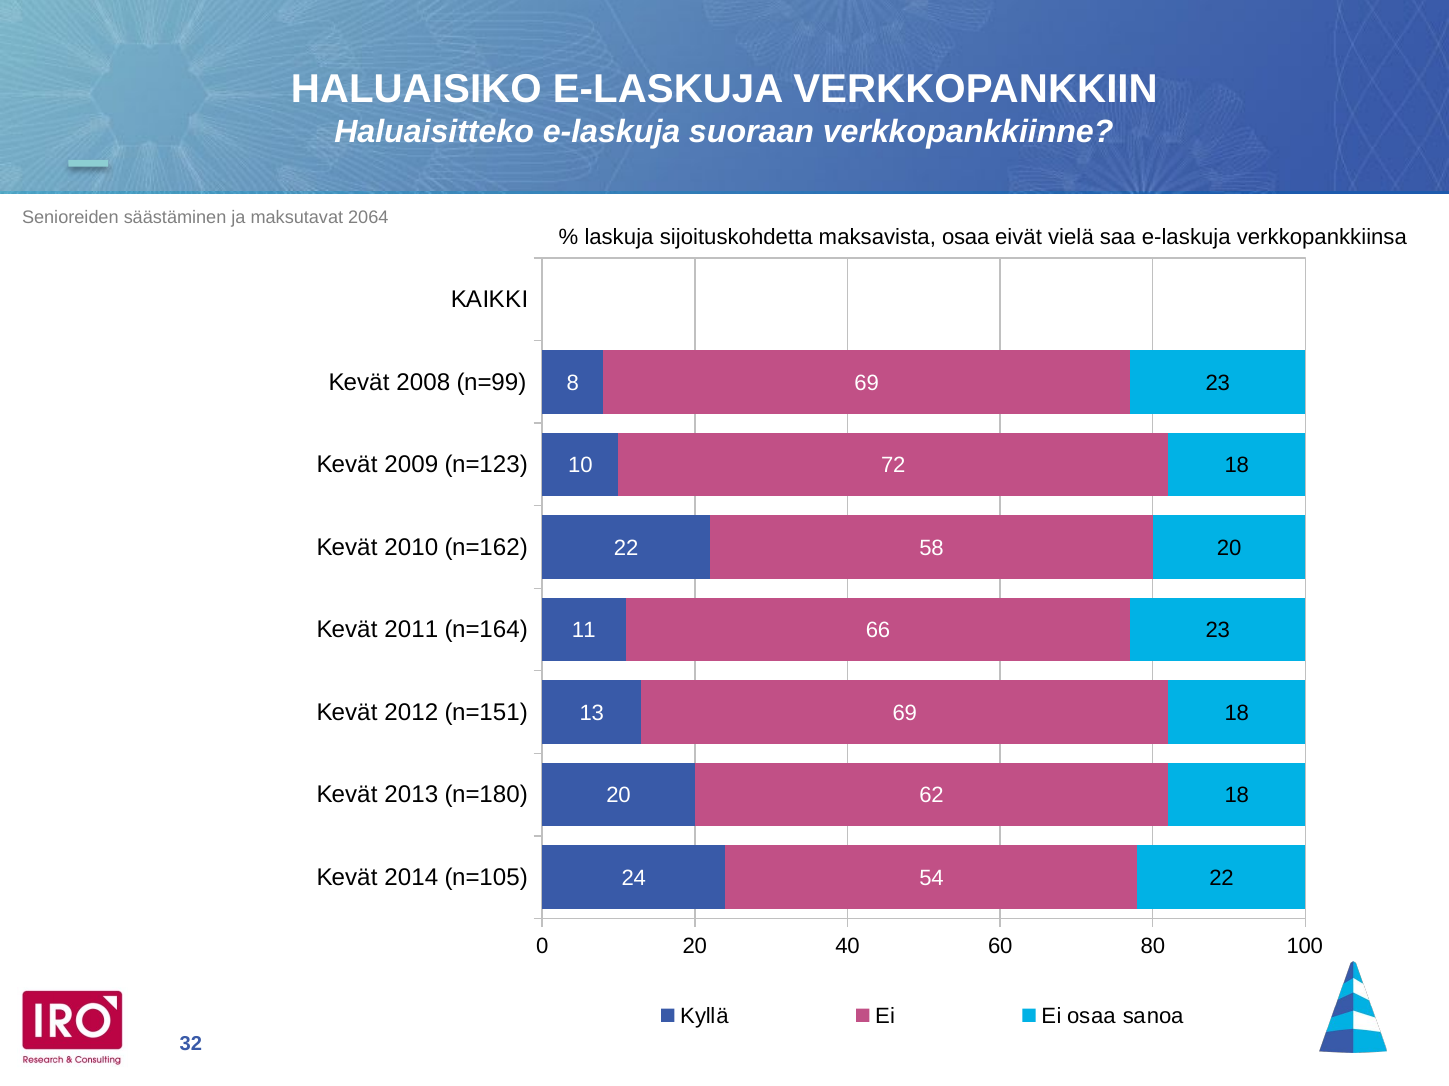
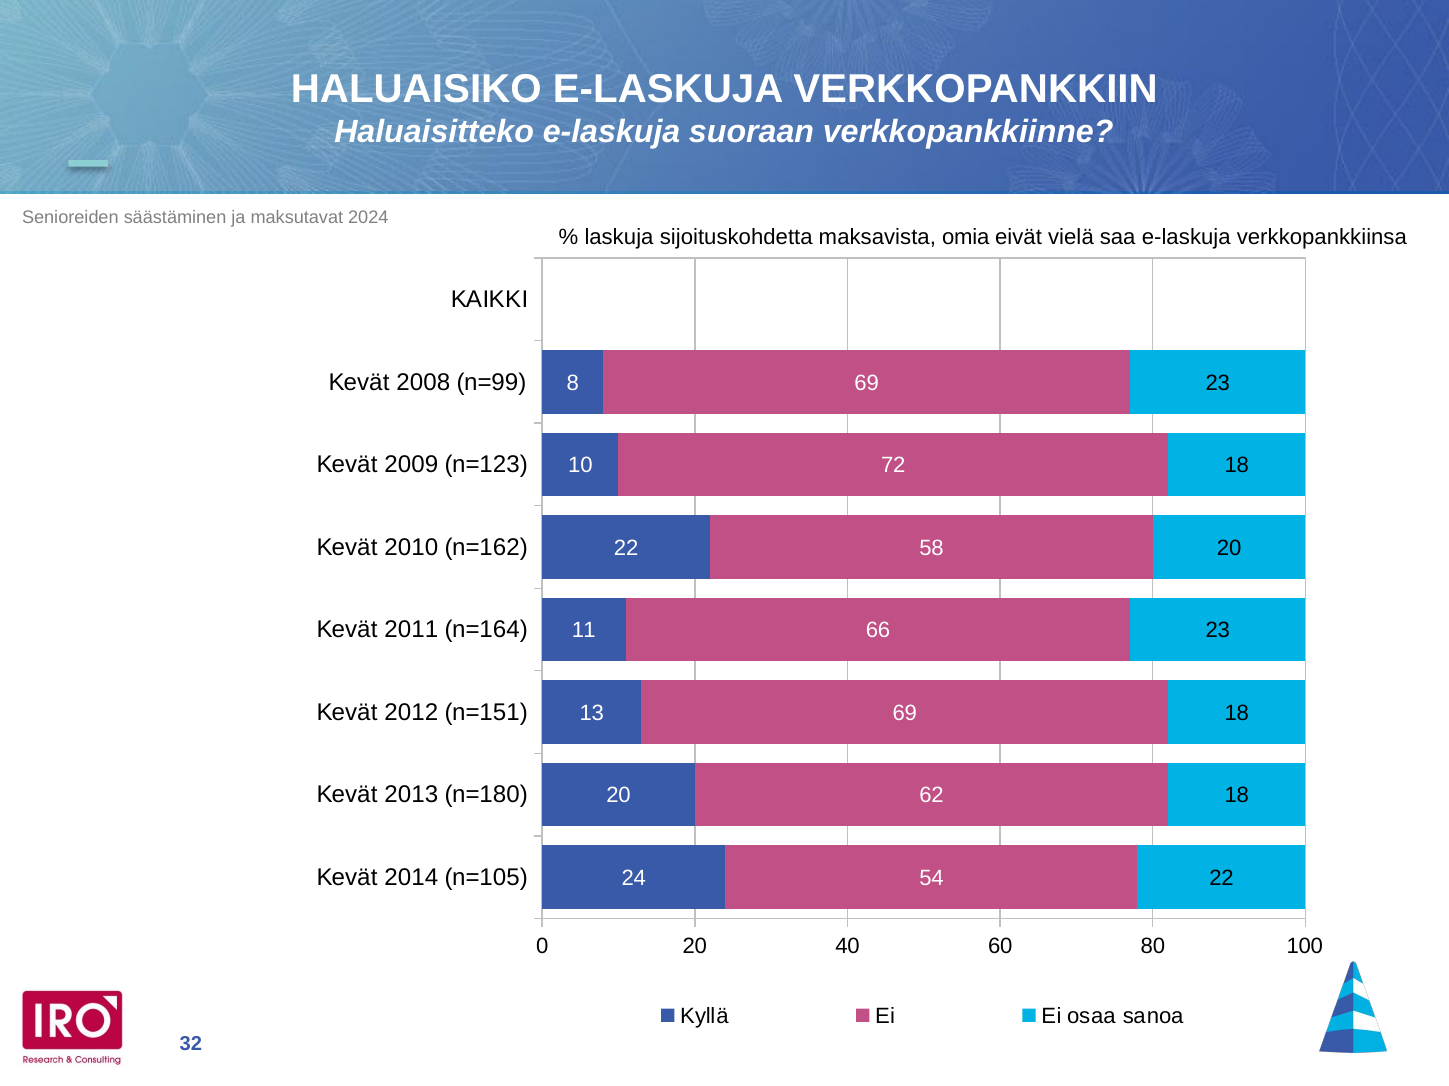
2064: 2064 -> 2024 (368, 218)
maksavista osaa: osaa -> omia (966, 237)
